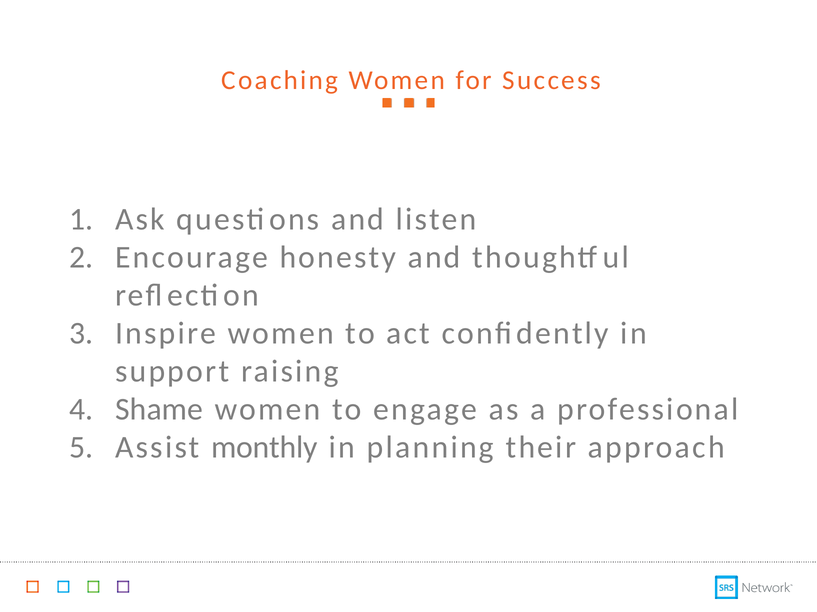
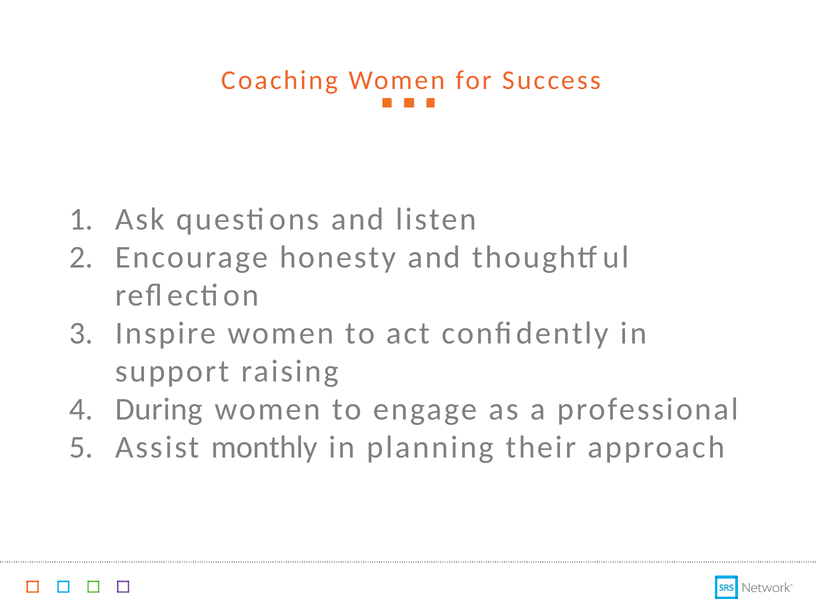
Shame: Shame -> During (159, 410)
